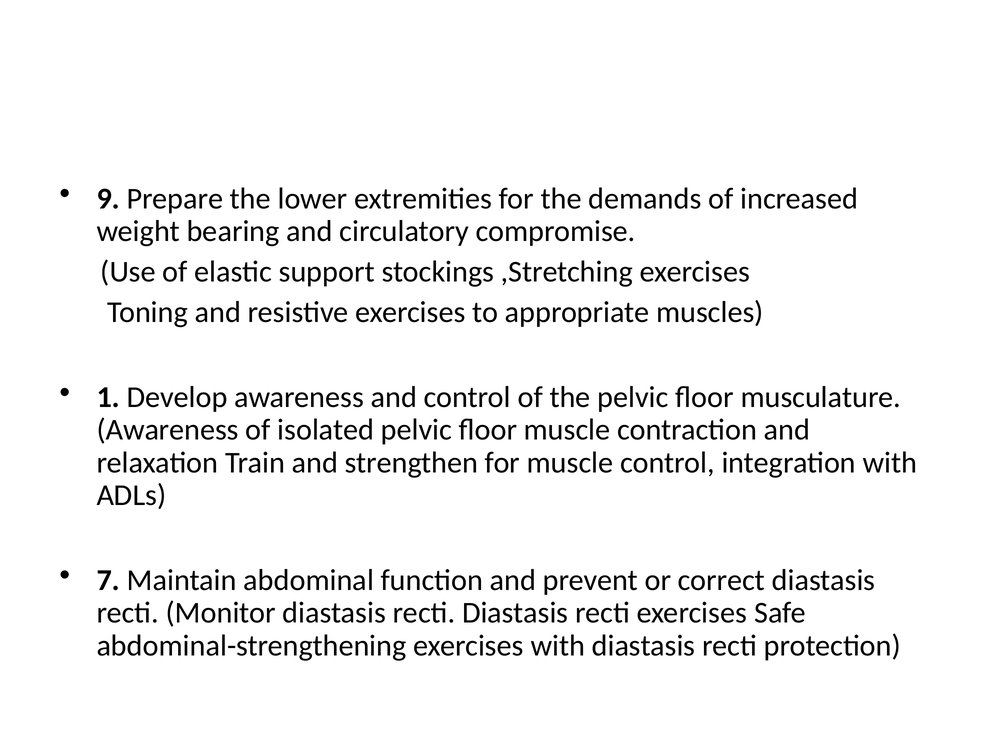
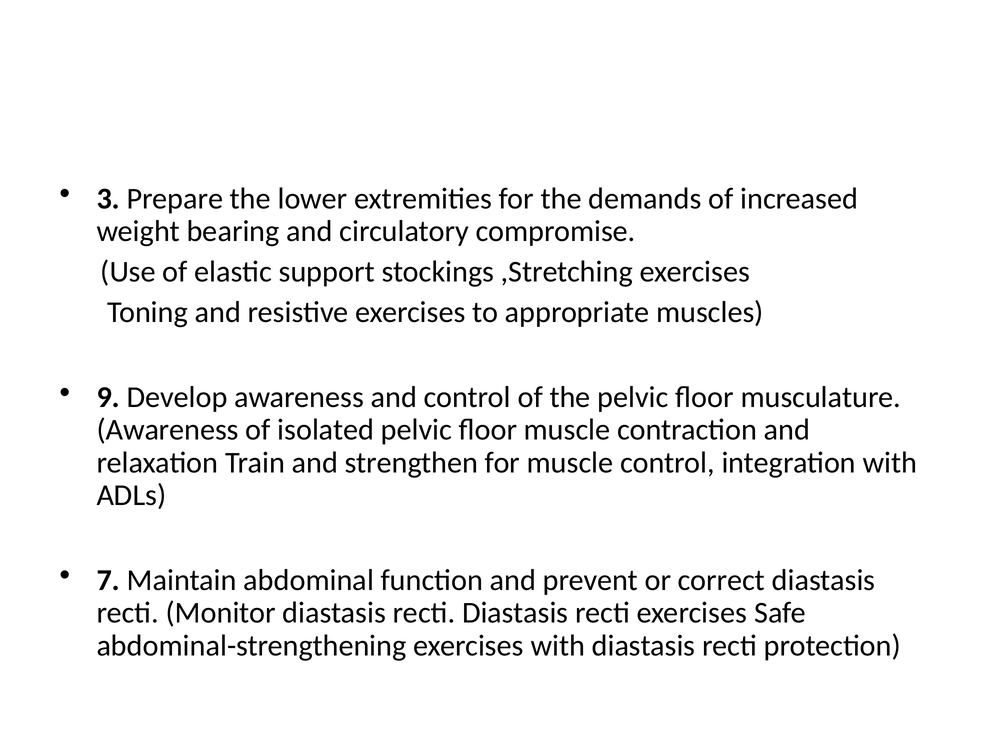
9: 9 -> 3 (108, 199)
1: 1 -> 9 (108, 397)
